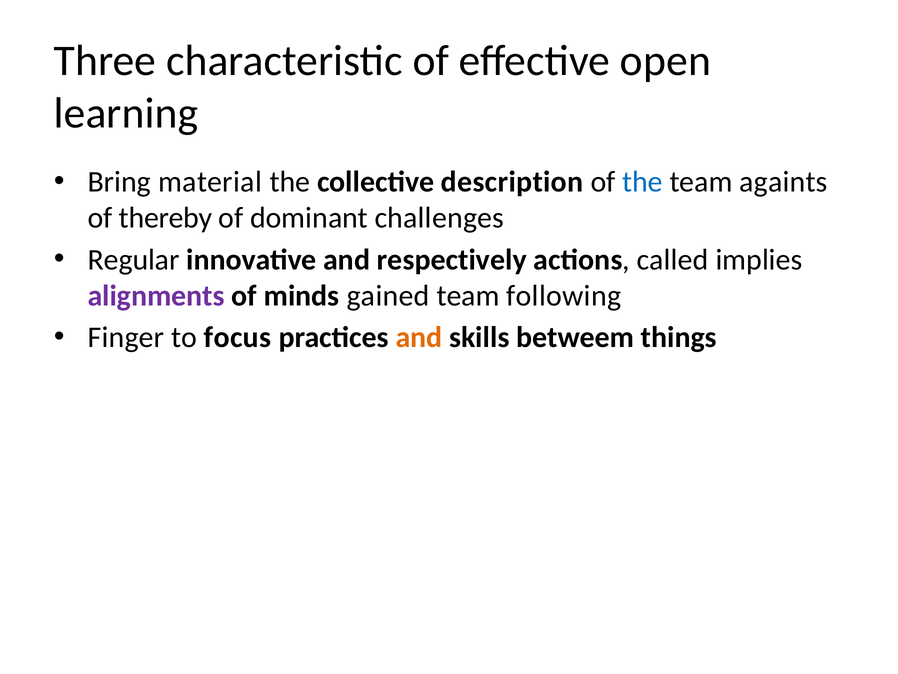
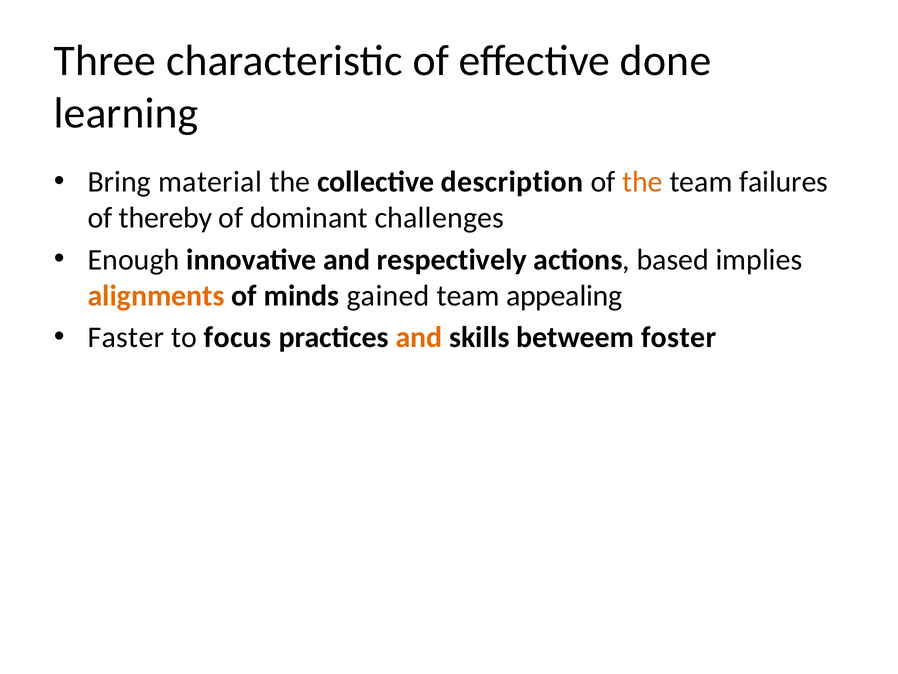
open: open -> done (666, 61)
the colour: blue -> orange (643, 182)
againts: againts -> failures (784, 182)
Regular: Regular -> Enough (134, 260)
called: called -> based (673, 260)
alignments colour: purple -> orange (156, 295)
following: following -> appealing (564, 295)
Finger: Finger -> Faster (126, 337)
things: things -> foster (679, 337)
